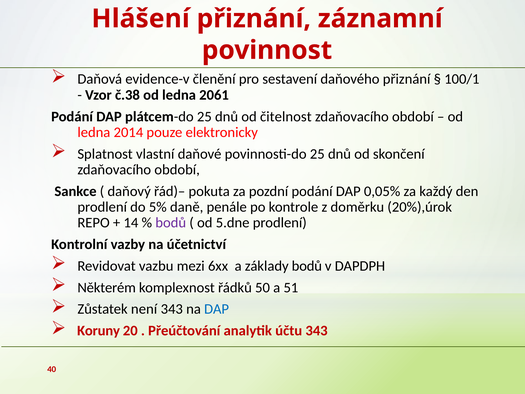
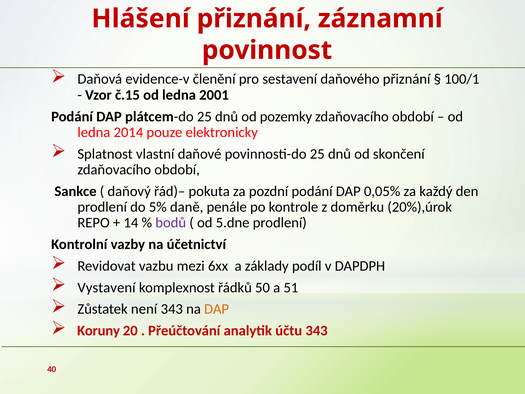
č.38: č.38 -> č.15 (127, 95)
2061: 2061 -> 2001 (214, 95)
čitelnost: čitelnost -> pozemky (286, 116)
základy bodů: bodů -> podíl (307, 266)
Některém: Některém -> Vystavení (107, 287)
DAP colour: blue -> orange (217, 309)
